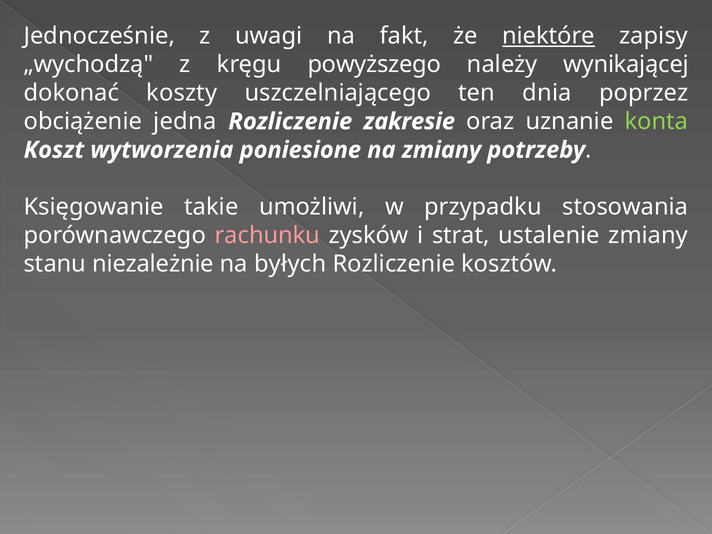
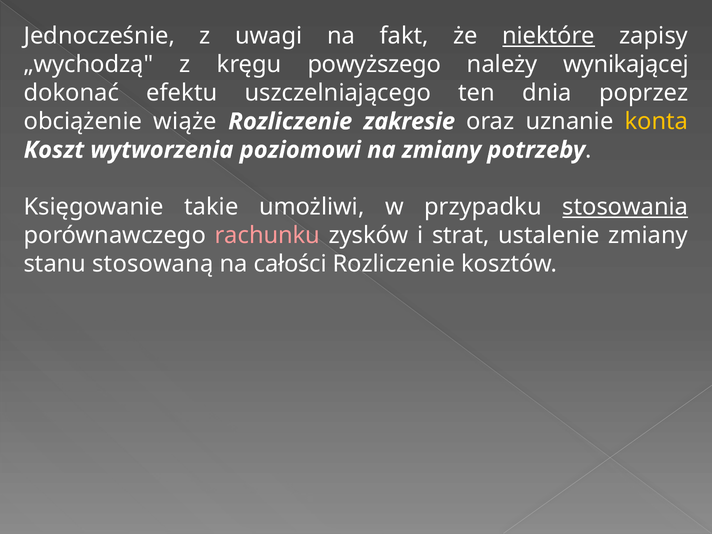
koszty: koszty -> efektu (182, 93)
jedna: jedna -> wiąże (185, 122)
konta colour: light green -> yellow (657, 122)
poniesione: poniesione -> poziomowi (300, 150)
stosowania underline: none -> present (625, 207)
niezależnie: niezależnie -> stosowaną (153, 264)
byłych: byłych -> całości (290, 264)
